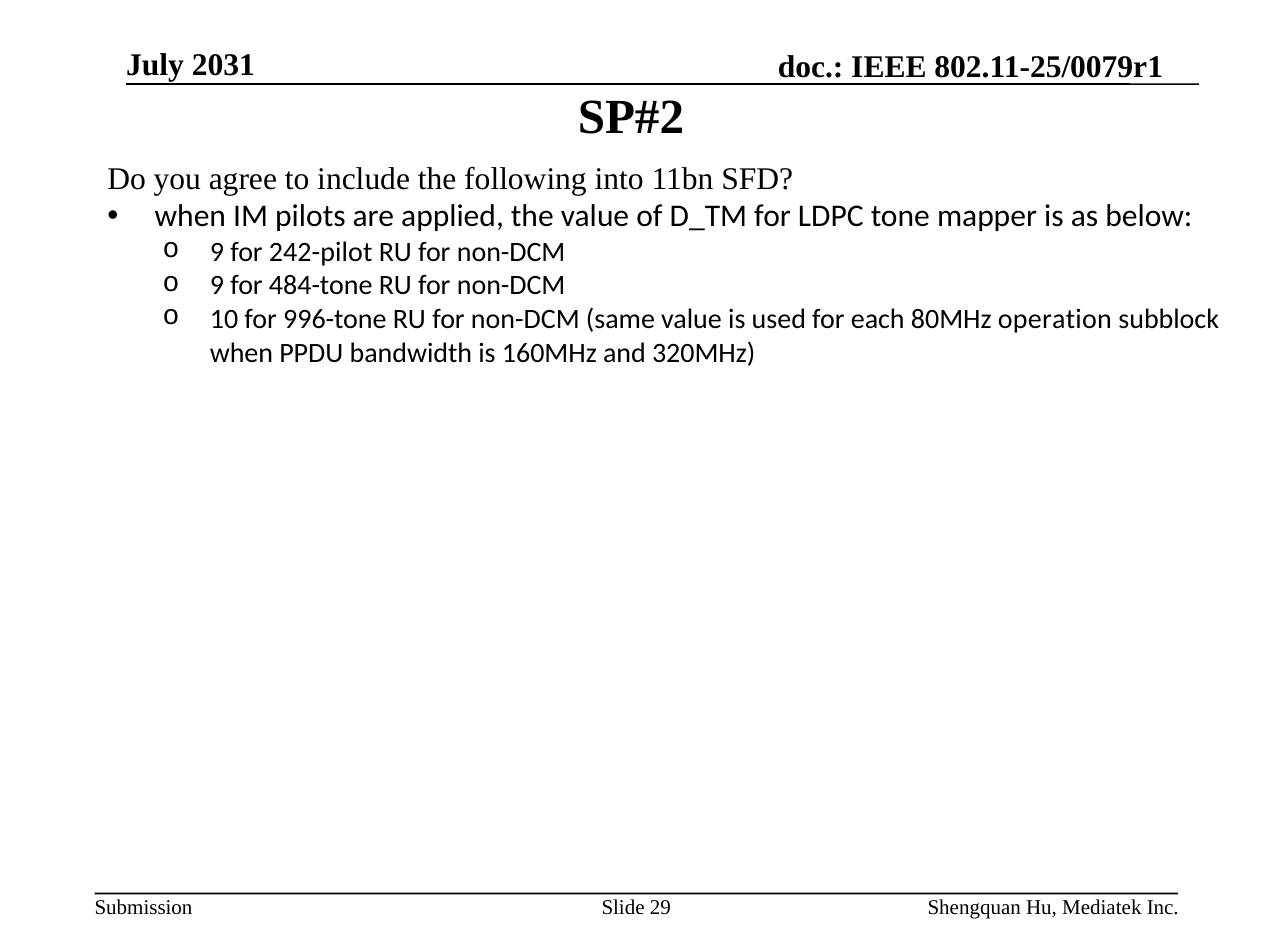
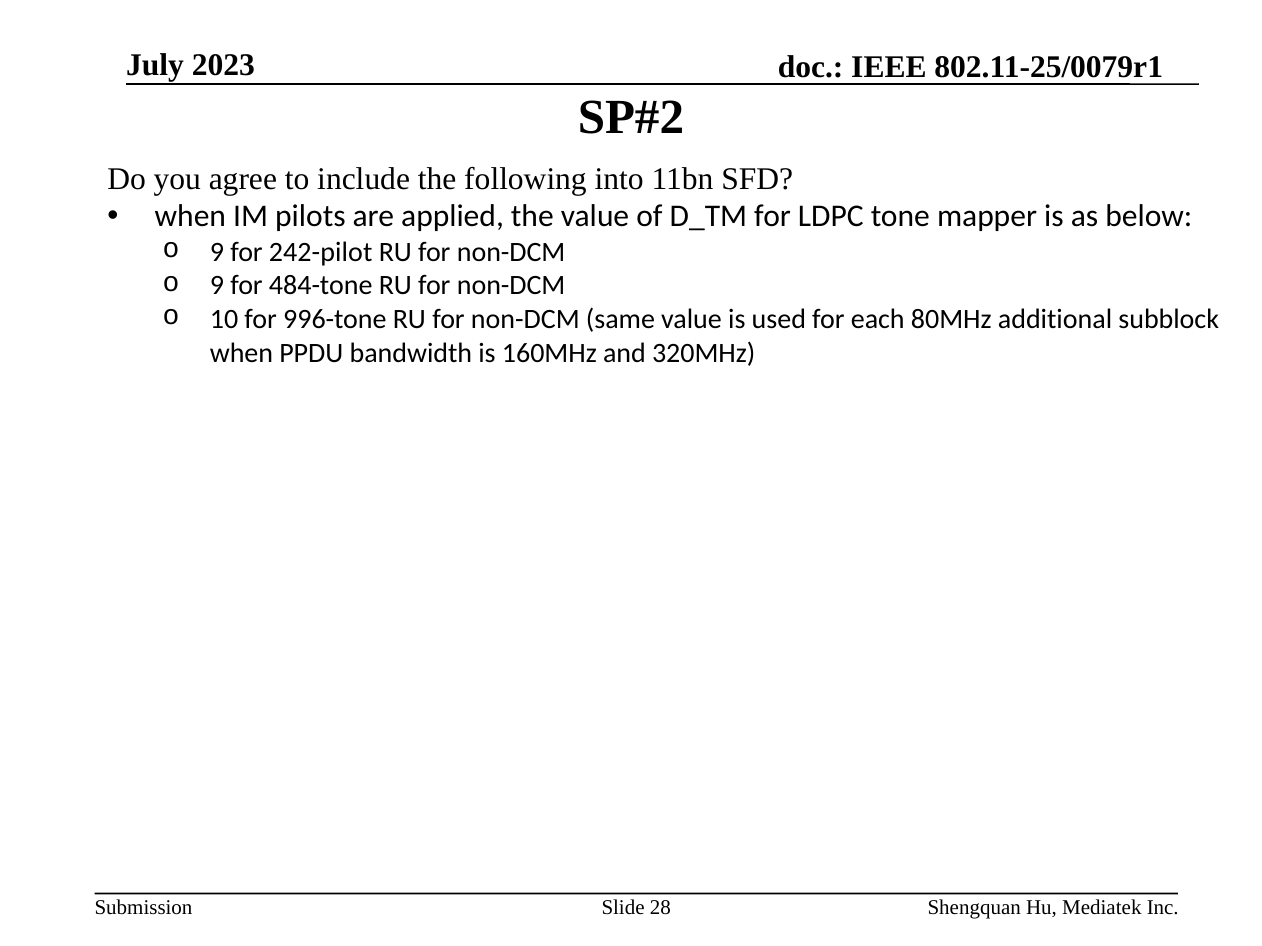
2031: 2031 -> 2023 (223, 65)
operation: operation -> additional (1055, 319)
29: 29 -> 28 (660, 908)
